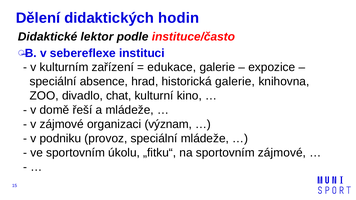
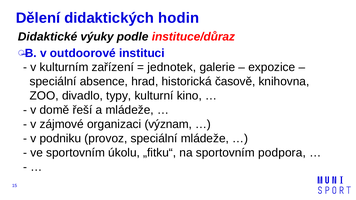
lektor: lektor -> výuky (97, 37)
instituce/často: instituce/často -> instituce/důraz (193, 37)
sebereflexe: sebereflexe -> outdoorové (83, 53)
edukace: edukace -> jednotek (172, 67)
historická galerie: galerie -> časově (235, 82)
chat: chat -> typy (119, 96)
sportovním zájmové: zájmové -> podpora (282, 153)
